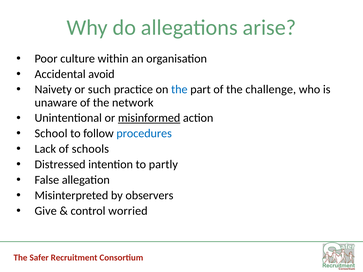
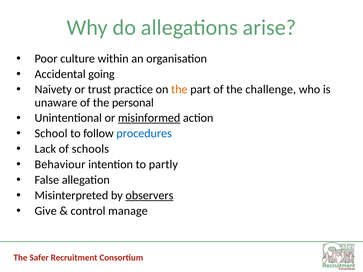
avoid: avoid -> going (101, 74)
such: such -> trust (99, 90)
the colour: blue -> orange (179, 90)
network: network -> personal (133, 103)
Distressed: Distressed -> Behaviour (60, 165)
observers underline: none -> present (149, 195)
worried: worried -> manage (128, 211)
